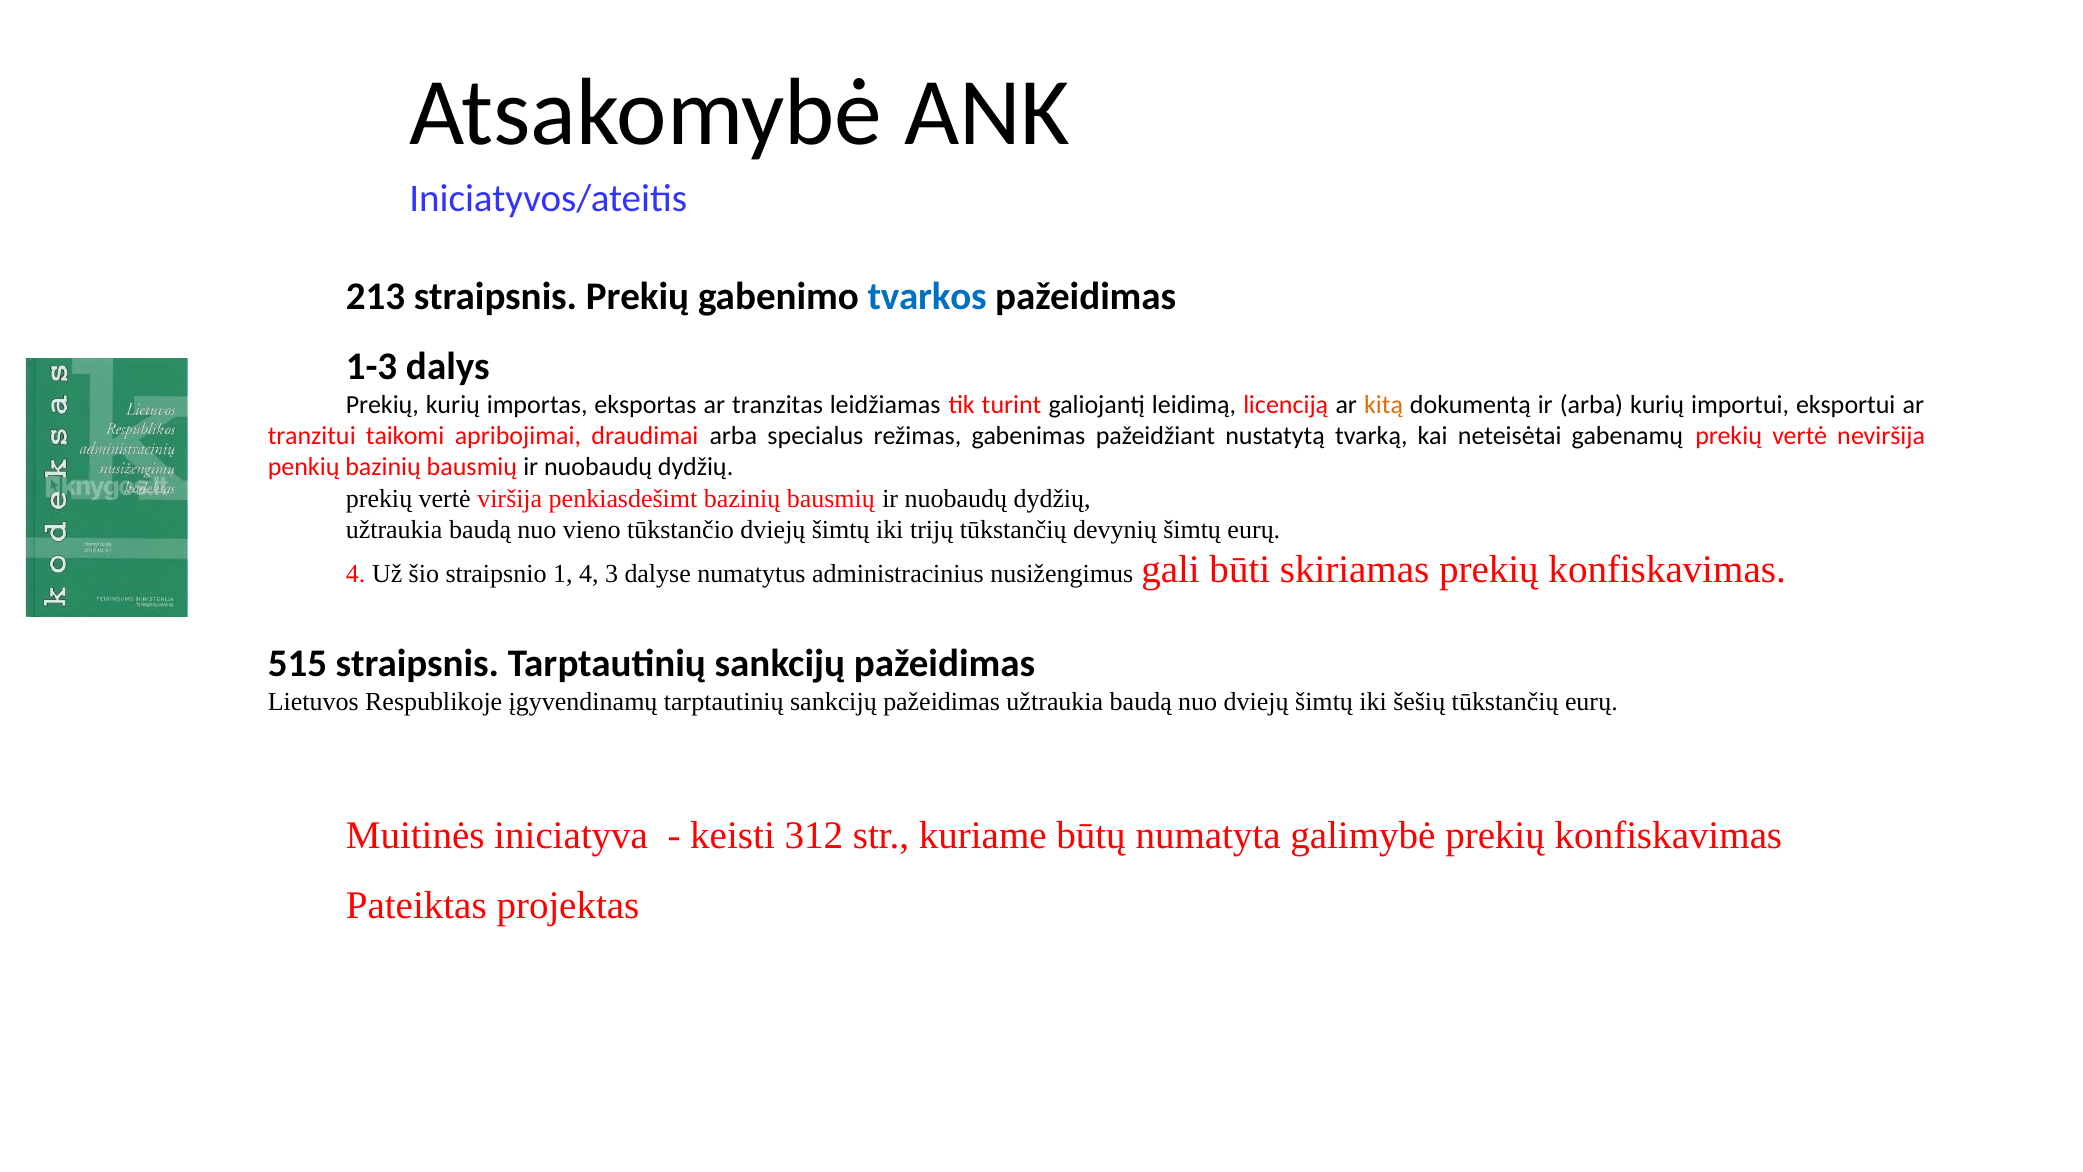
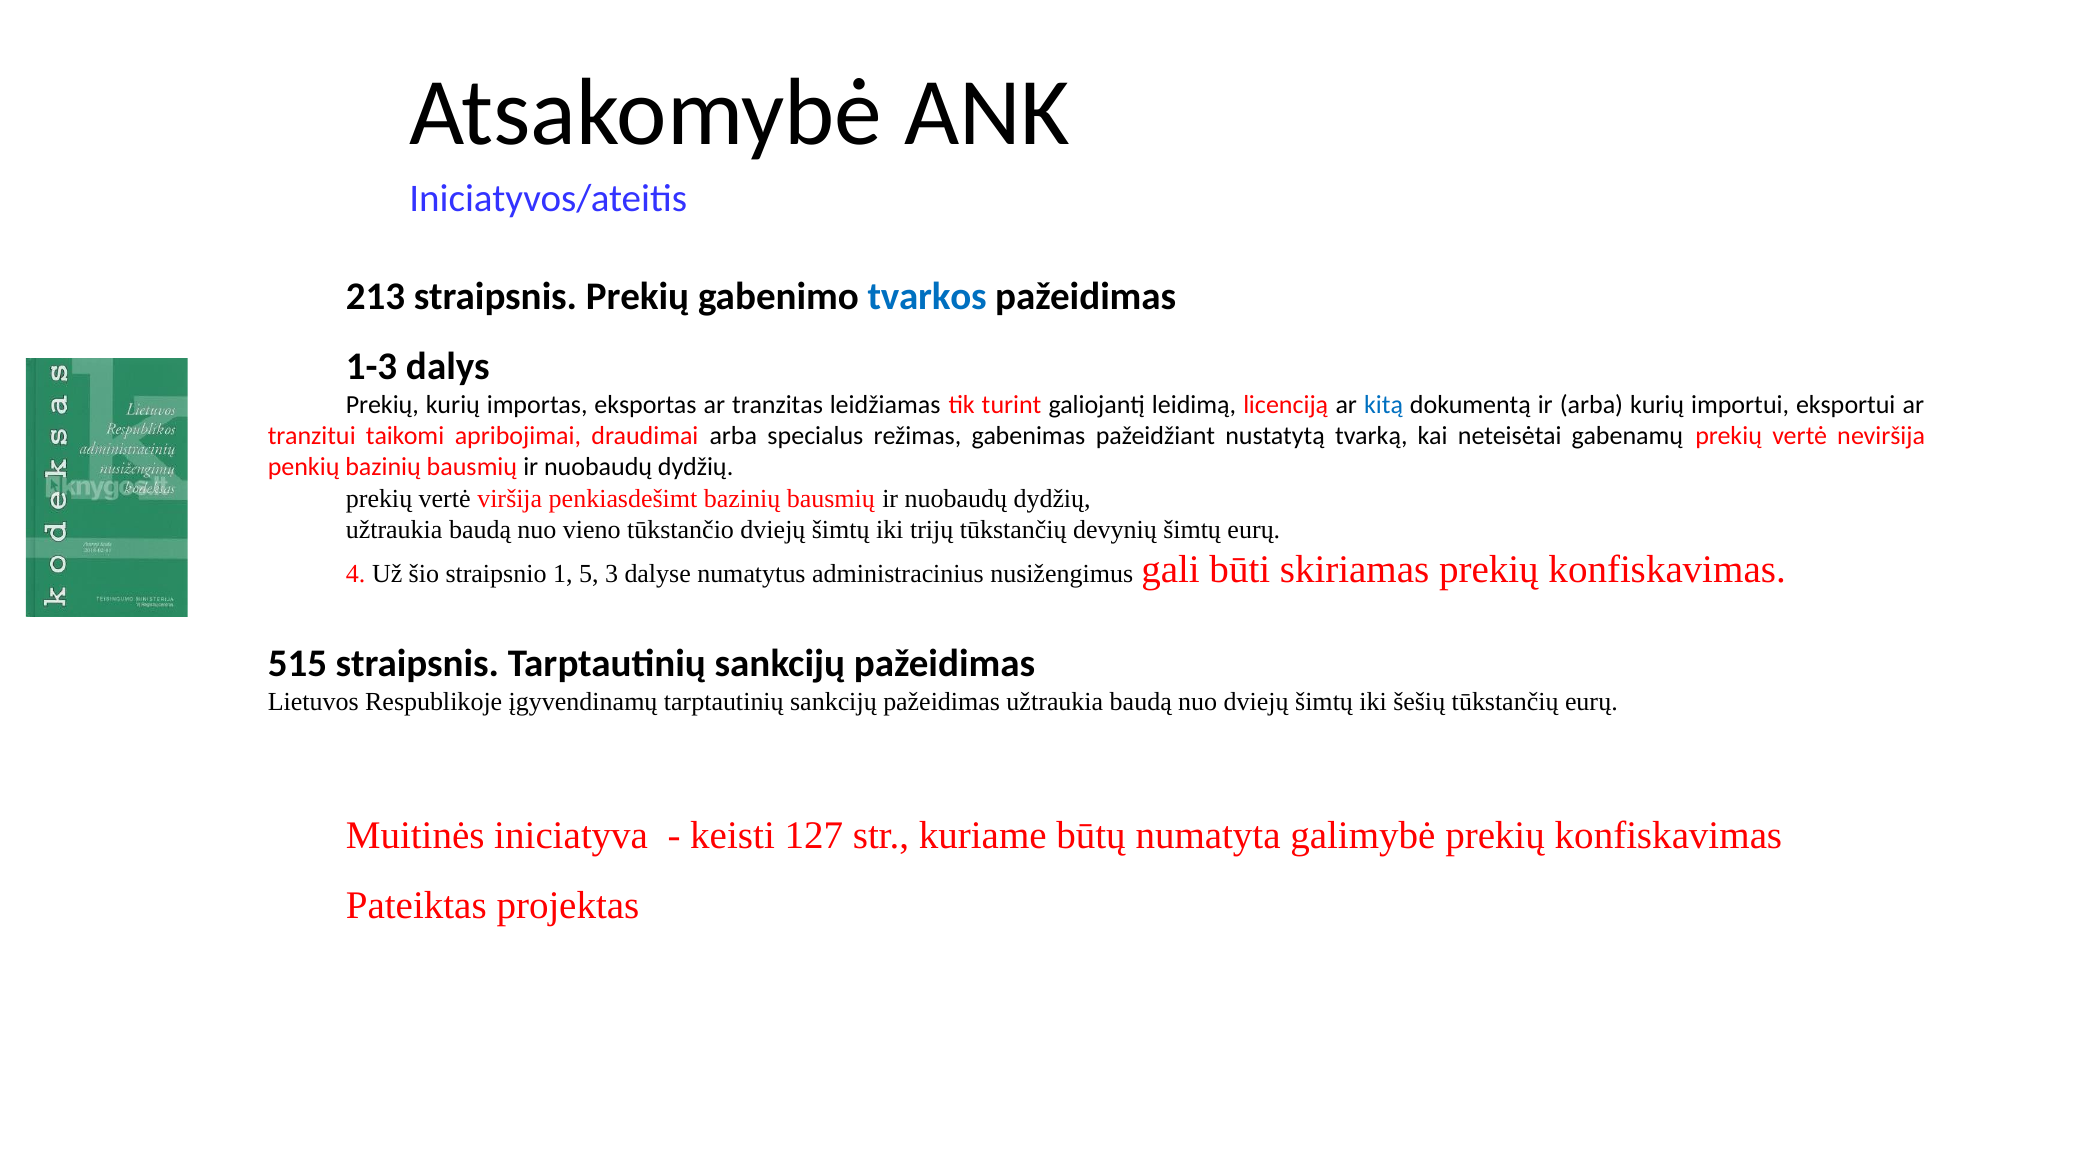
kitą colour: orange -> blue (1384, 405)
1 4: 4 -> 5 (589, 574)
312: 312 -> 127 (814, 835)
